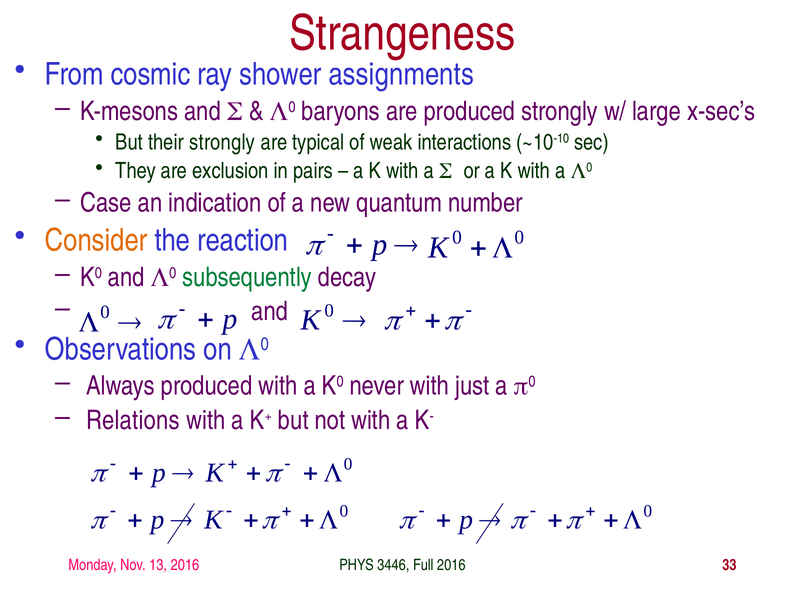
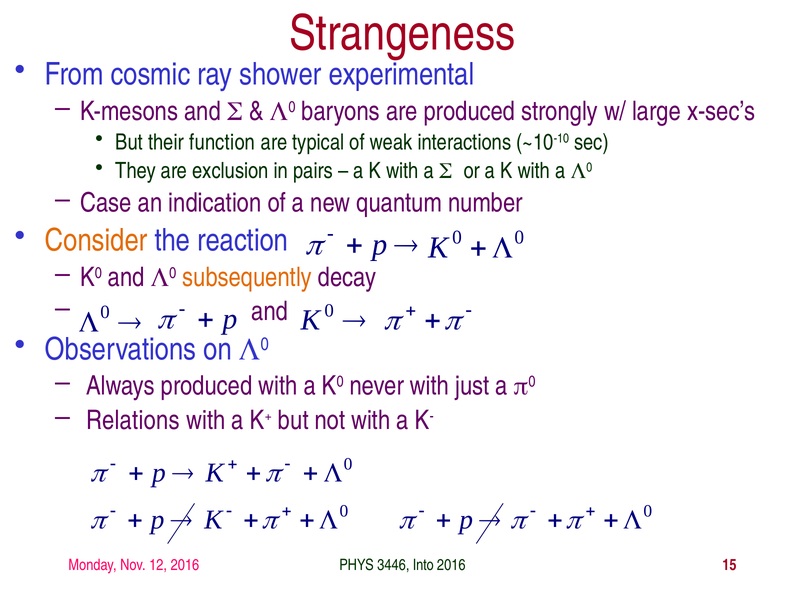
assignments: assignments -> experimental (401, 74)
their strongly: strongly -> function (222, 142)
subsequently colour: green -> orange (247, 277)
13: 13 -> 12 (158, 565)
Full: Full -> Into (423, 565)
33: 33 -> 15 (729, 565)
